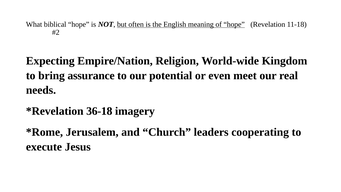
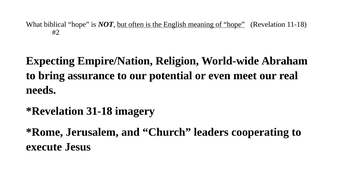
Kingdom: Kingdom -> Abraham (285, 61)
36-18: 36-18 -> 31-18 (99, 111)
